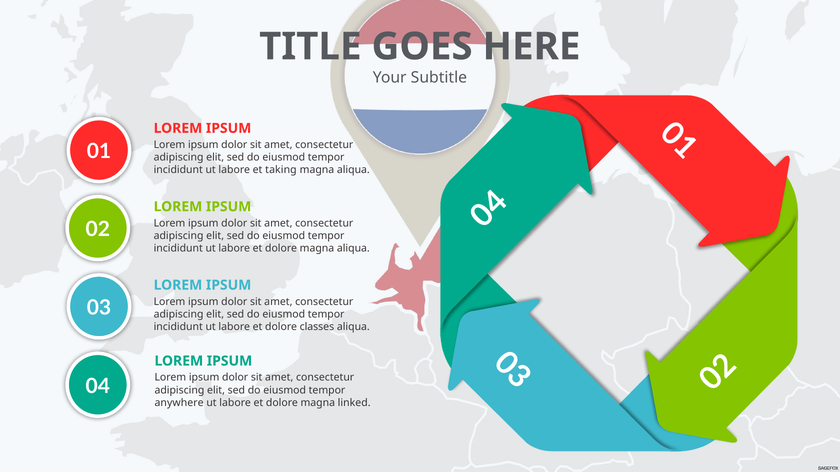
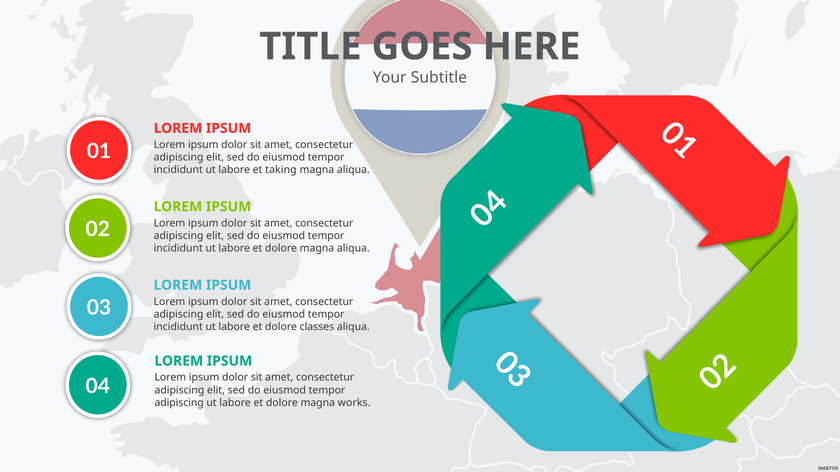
anywhere: anywhere -> adipiscing (179, 403)
linked: linked -> works (354, 403)
